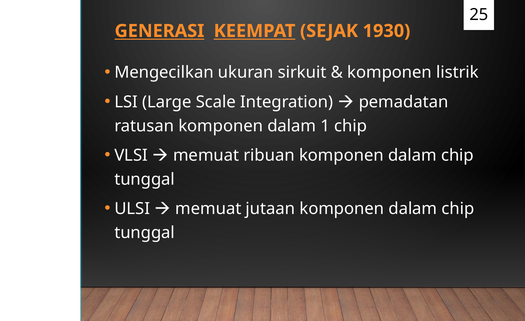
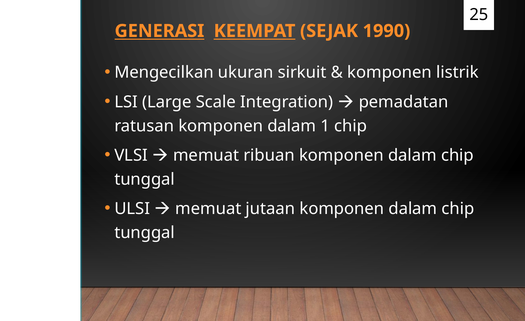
1930: 1930 -> 1990 (386, 31)
